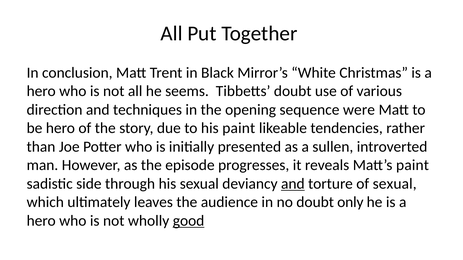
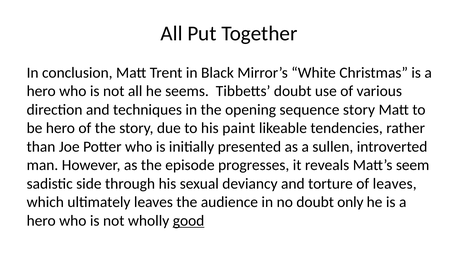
sequence were: were -> story (359, 110)
Matt’s paint: paint -> seem (413, 165)
and underline: present -> none (293, 184)
of sexual: sexual -> leaves (395, 184)
